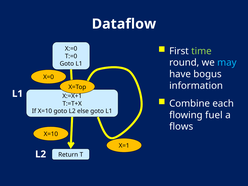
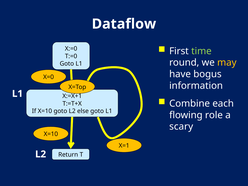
may colour: light blue -> yellow (227, 63)
fuel: fuel -> role (214, 115)
flows: flows -> scary (181, 127)
